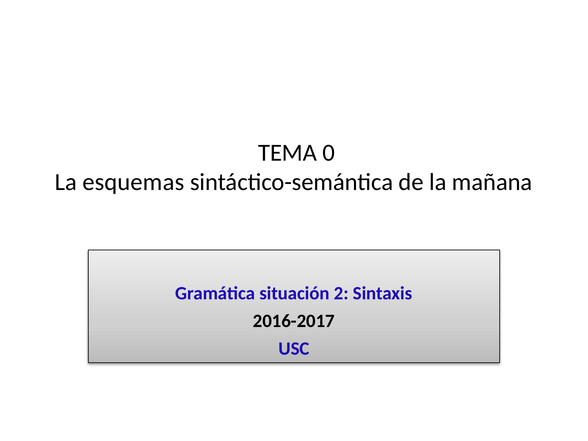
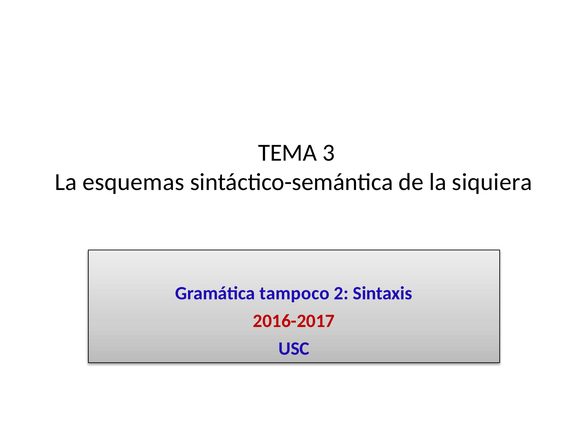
0: 0 -> 3 (329, 153)
mañana: mañana -> siquiera (492, 182)
situación: situación -> tampoco (294, 293)
2016-2017 colour: black -> red (294, 321)
